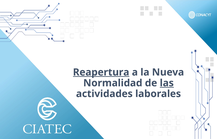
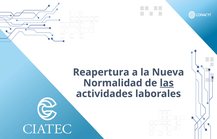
Reapertura underline: present -> none (101, 72)
